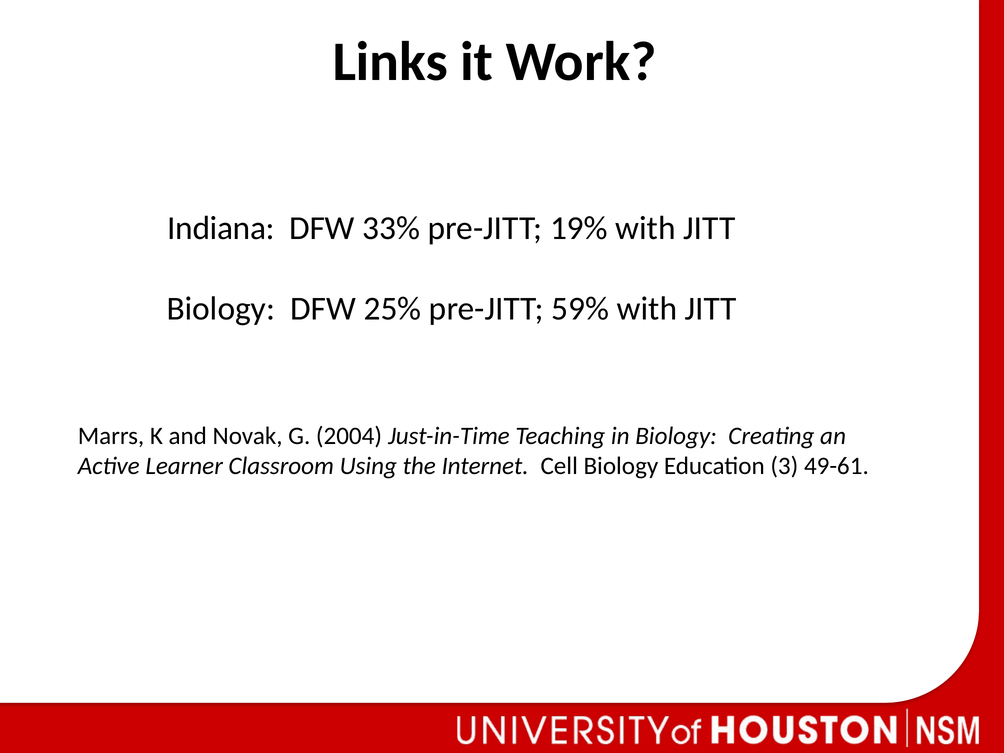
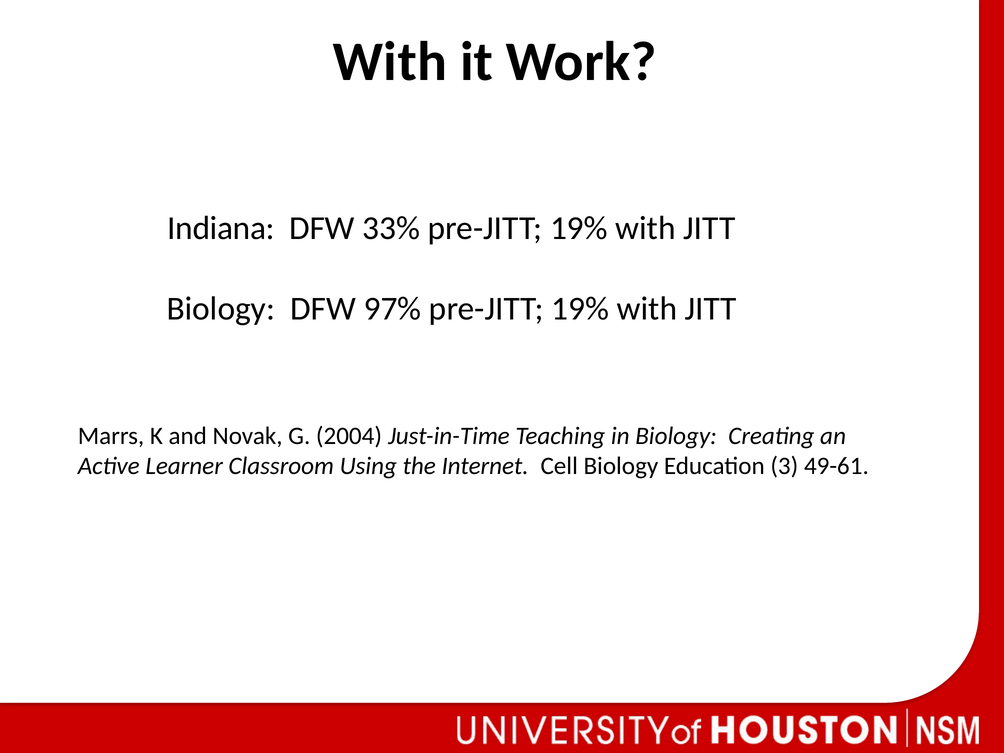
Links: Links -> With (390, 62)
25%: 25% -> 97% (392, 308)
59%: 59% -> 19% (580, 308)
